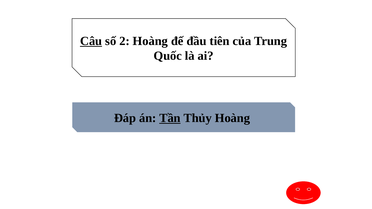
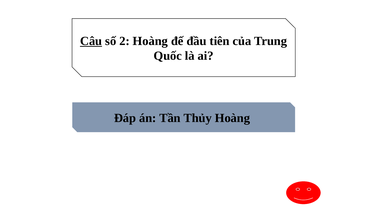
Tần underline: present -> none (170, 118)
